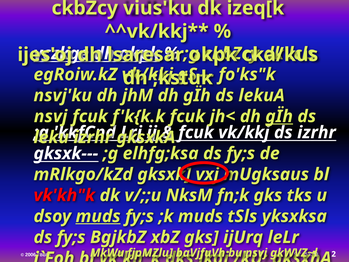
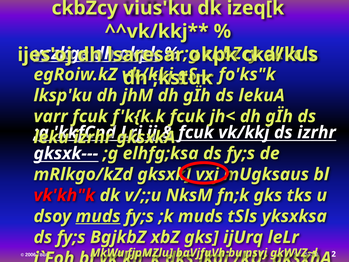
nsvj'ku: nsvj'ku -> lksp'ku (63, 95)
nsvj: nsvj -> varr (51, 116)
gÏh underline: present -> none (279, 116)
